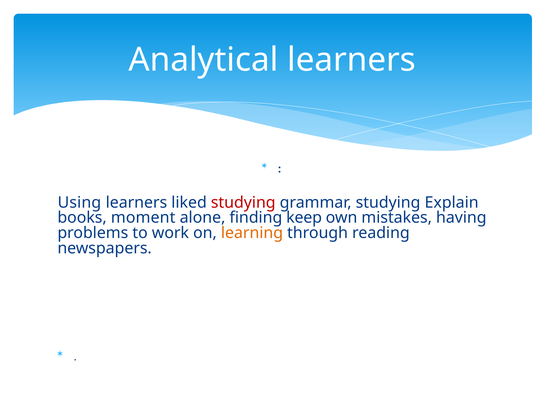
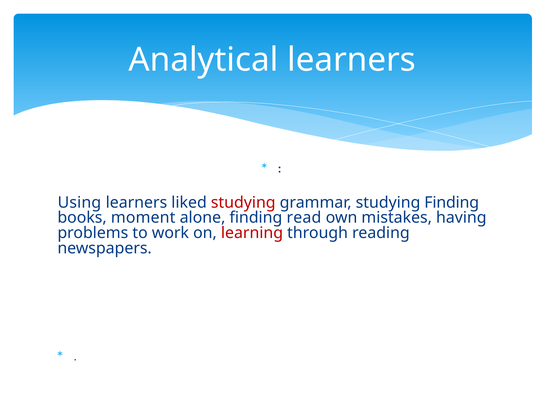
studying Explain: Explain -> Finding (452, 202)
keep: keep -> read (304, 218)
learning colour: orange -> red (252, 233)
